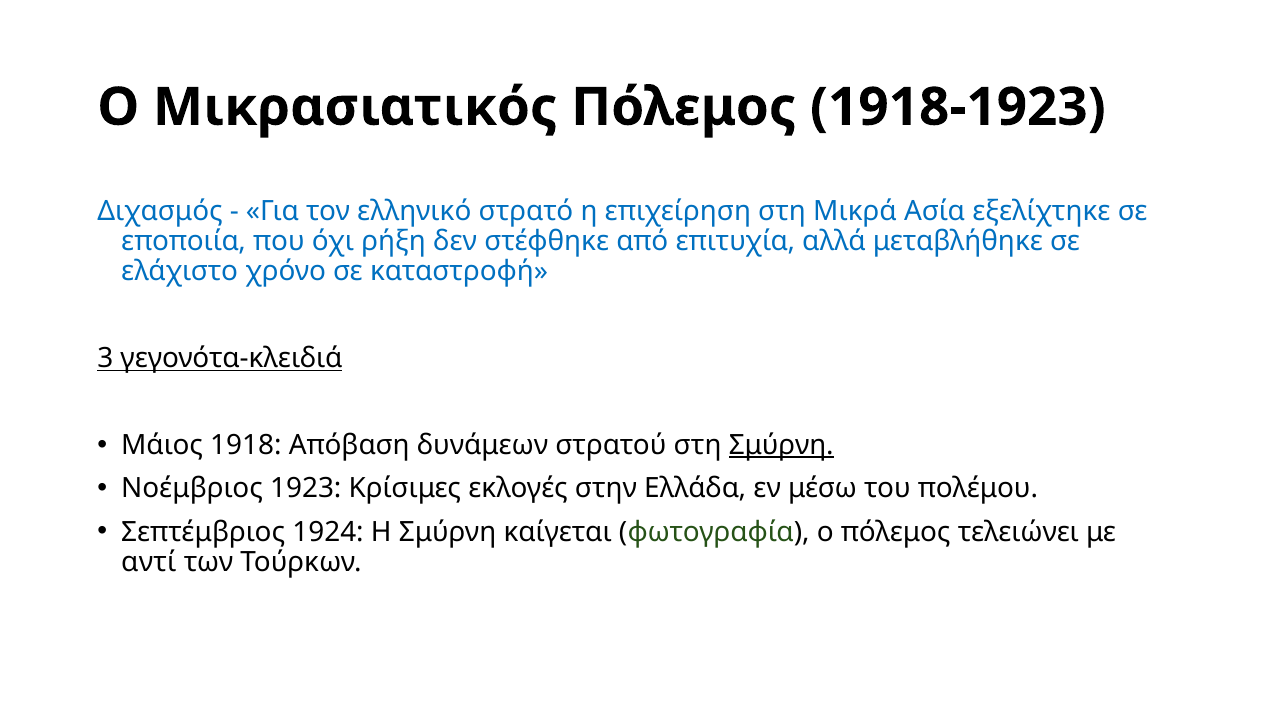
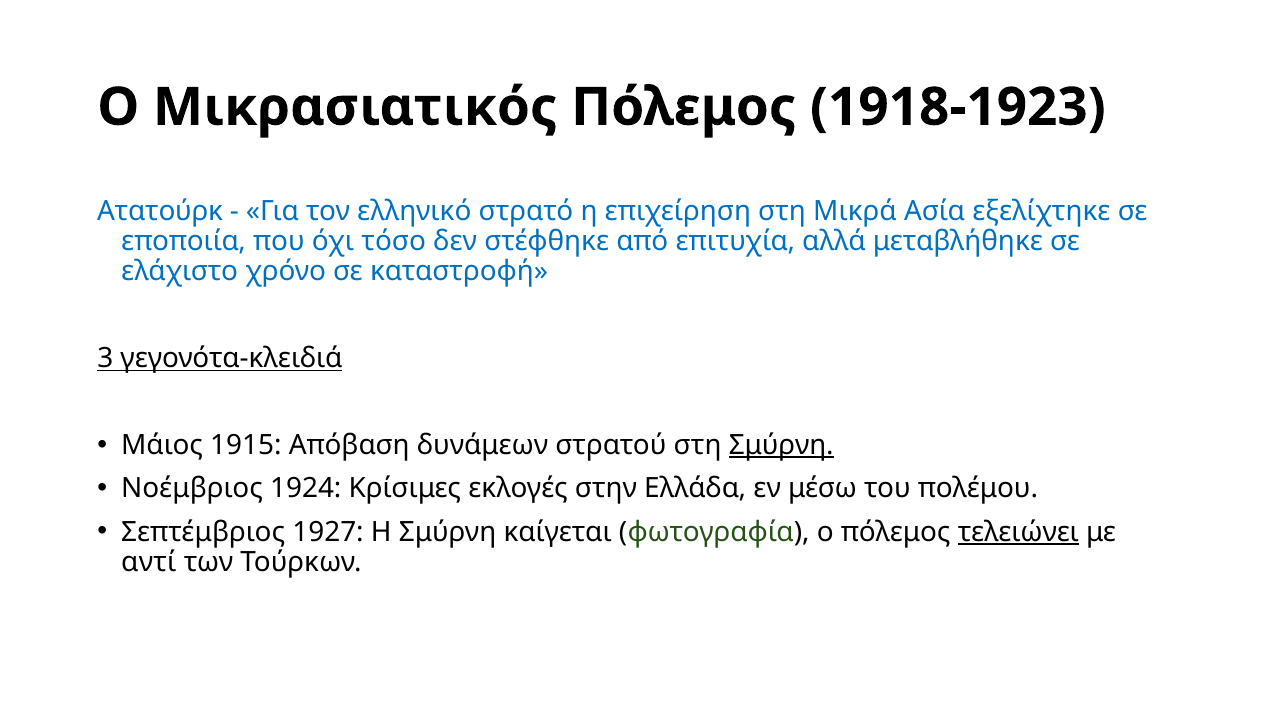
Διχασμός: Διχασμός -> Ατατούρκ (160, 211)
ρήξη: ρήξη -> τόσο (394, 241)
1918: 1918 -> 1915 (246, 445)
1923: 1923 -> 1924 (306, 488)
1924: 1924 -> 1927 (328, 532)
τελειώνει underline: none -> present (1018, 532)
